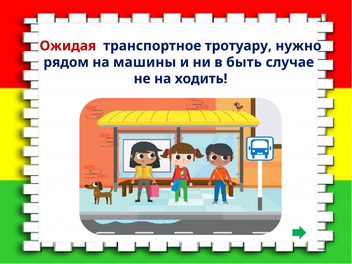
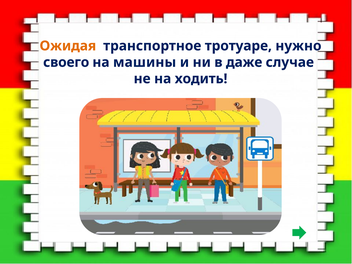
Ожидая colour: red -> orange (68, 46)
тротуару: тротуару -> тротуаре (238, 46)
рядом: рядом -> своего (66, 62)
быть: быть -> даже (244, 62)
